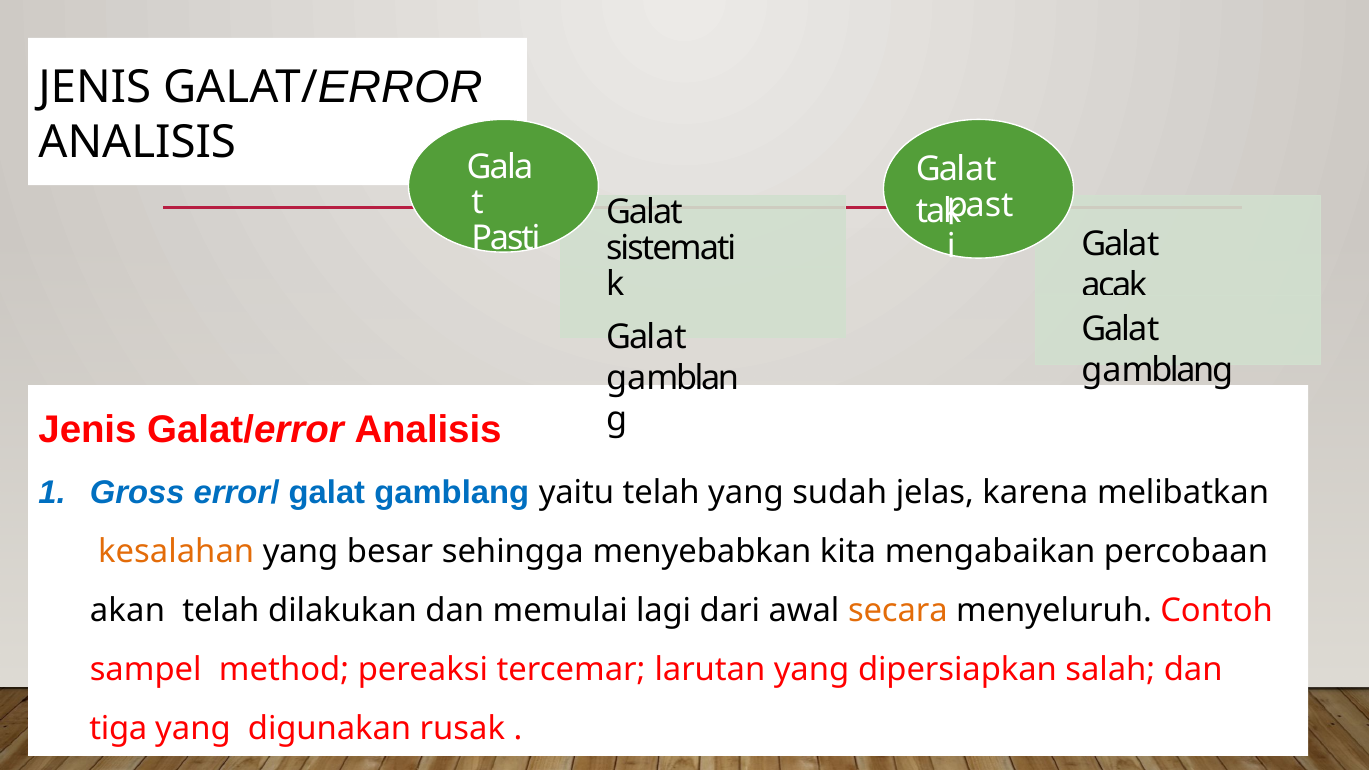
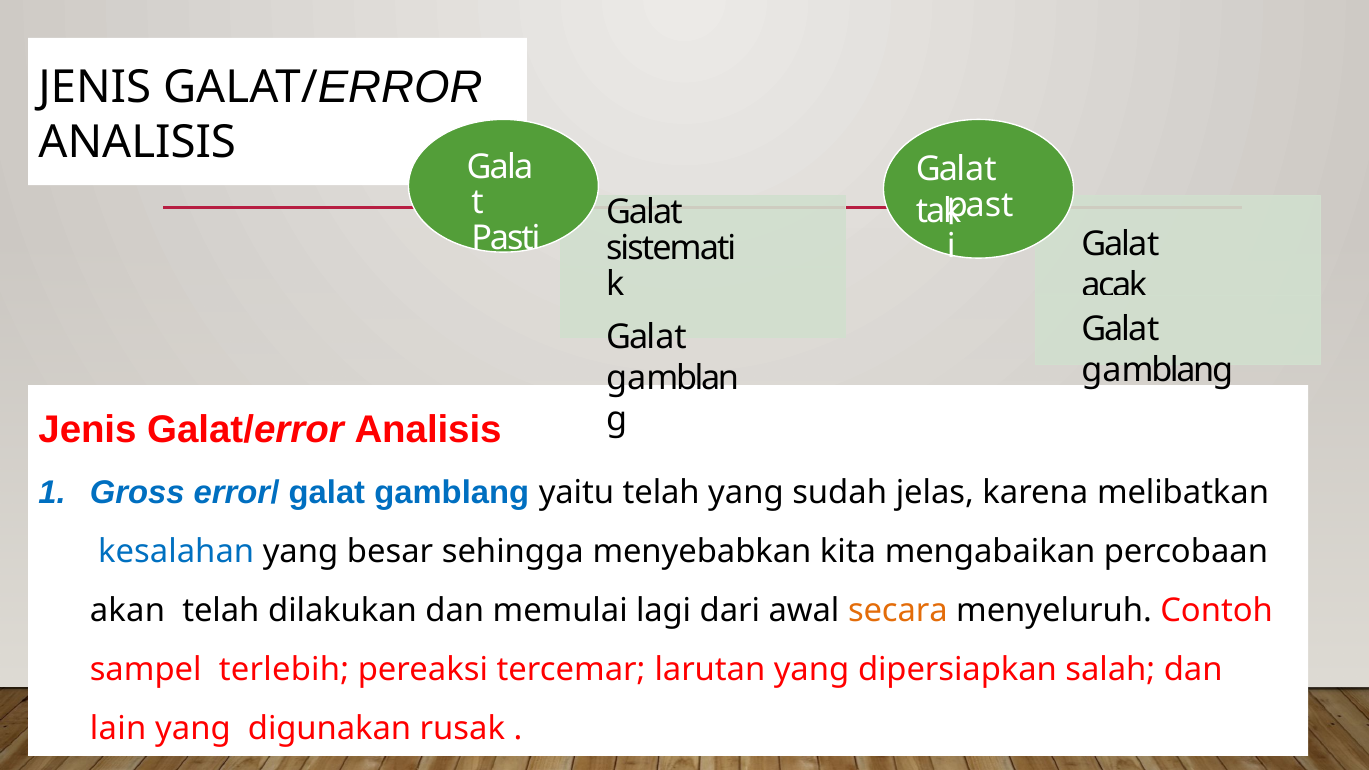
kesalahan colour: orange -> blue (176, 552)
method: method -> terlebih (284, 670)
tiga: tiga -> lain (118, 729)
